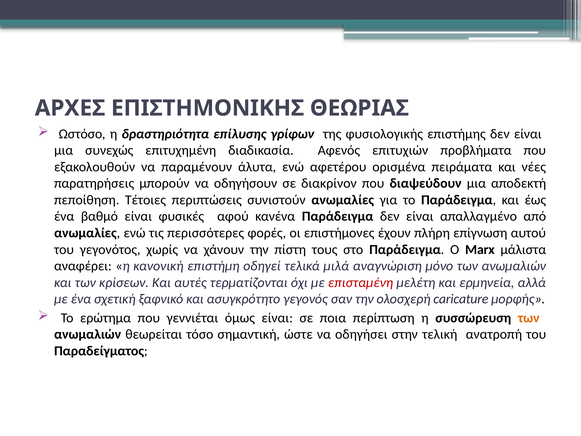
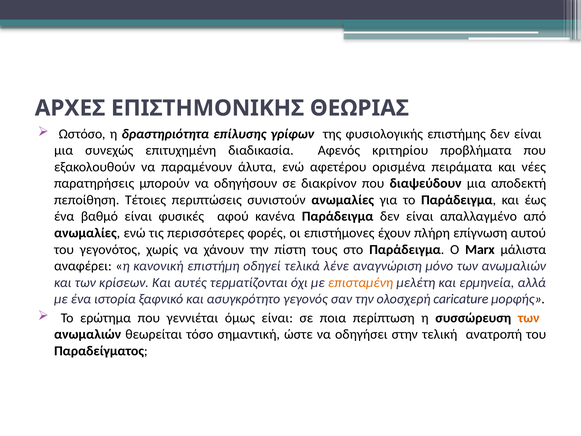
επιτυχιών: επιτυχιών -> κριτηρίου (400, 150)
μιλά: μιλά -> λένε (336, 266)
επισταμένη colour: red -> orange (361, 282)
σχετική: σχετική -> ιστορία (115, 299)
